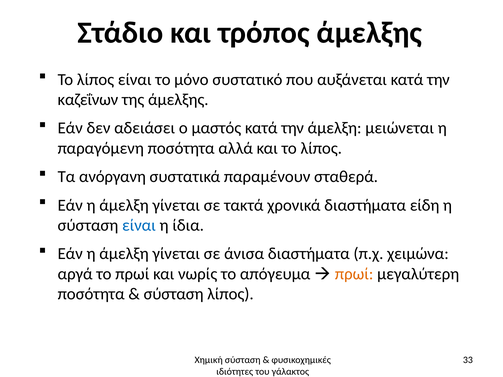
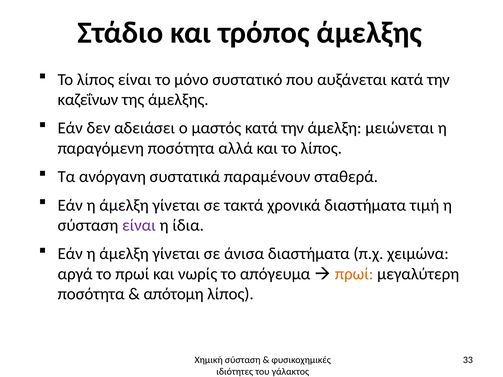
είδη: είδη -> τιμή (425, 205)
είναι colour: blue -> purple (139, 225)
σύσταση: σύσταση -> απότομη (174, 294)
